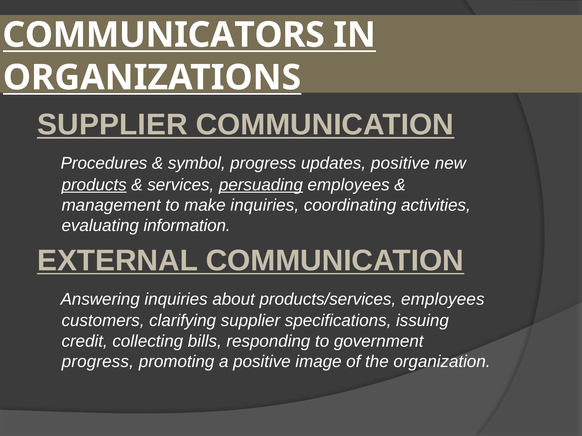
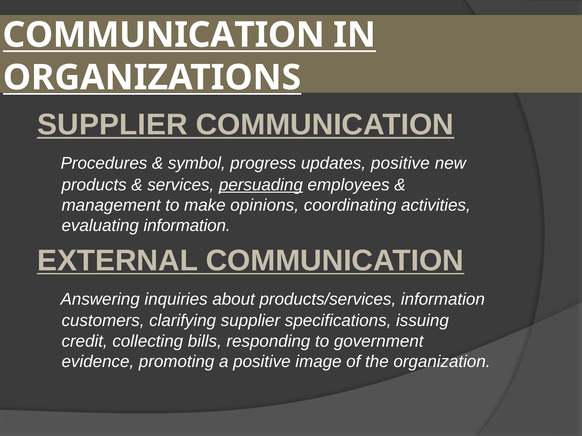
COMMUNICATORS: COMMUNICATORS -> COMMUNICATION (164, 35)
products underline: present -> none (94, 185)
make inquiries: inquiries -> opinions (265, 205)
products/services employees: employees -> information (443, 299)
progress: progress -> evidence (98, 362)
